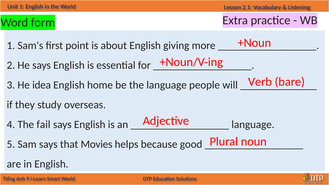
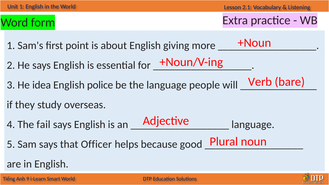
home: home -> police (100, 85)
Movies: Movies -> Officer (96, 144)
